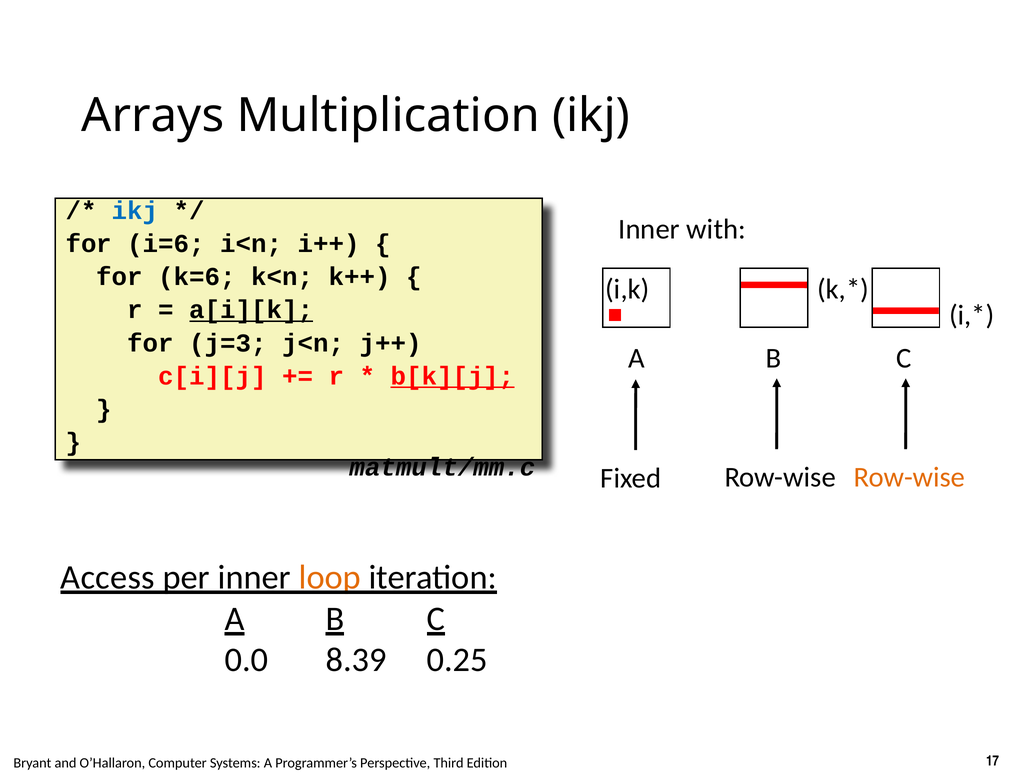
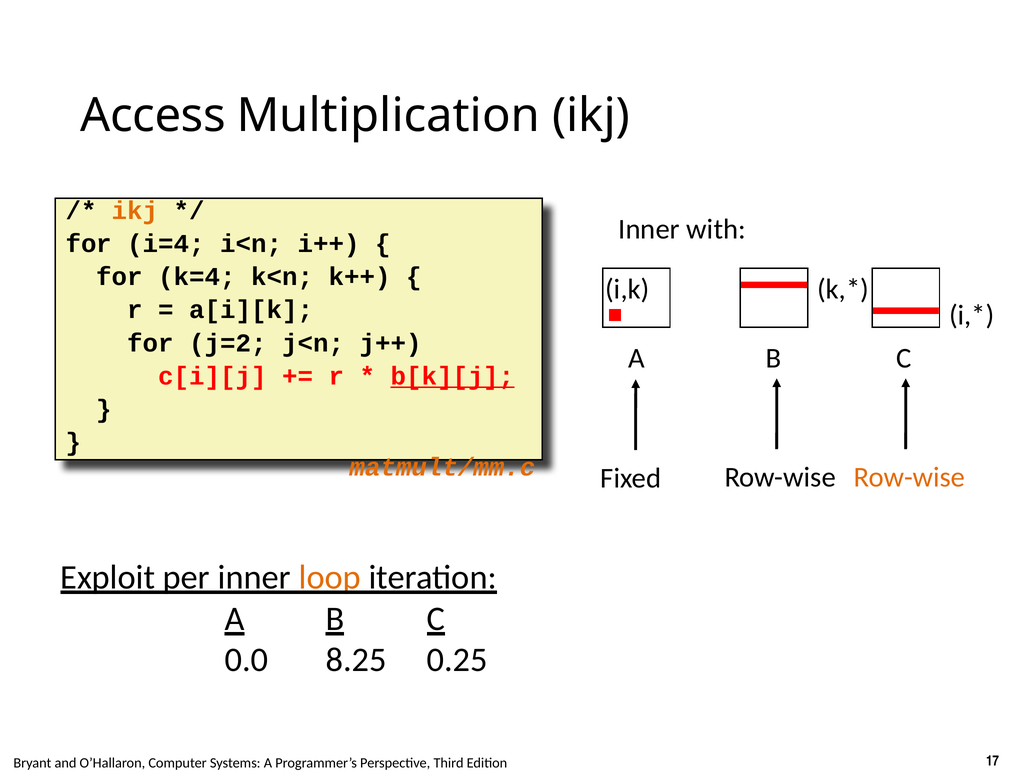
Arrays: Arrays -> Access (153, 116)
ikj colour: blue -> orange (135, 211)
i=6: i=6 -> i=4 (166, 244)
k=6: k=6 -> k=4 (197, 277)
a[i][k underline: present -> none (251, 310)
j=3: j=3 -> j=2 (228, 343)
matmult/mm.c colour: black -> orange (442, 467)
Access: Access -> Exploit (108, 578)
8.39: 8.39 -> 8.25 (356, 660)
